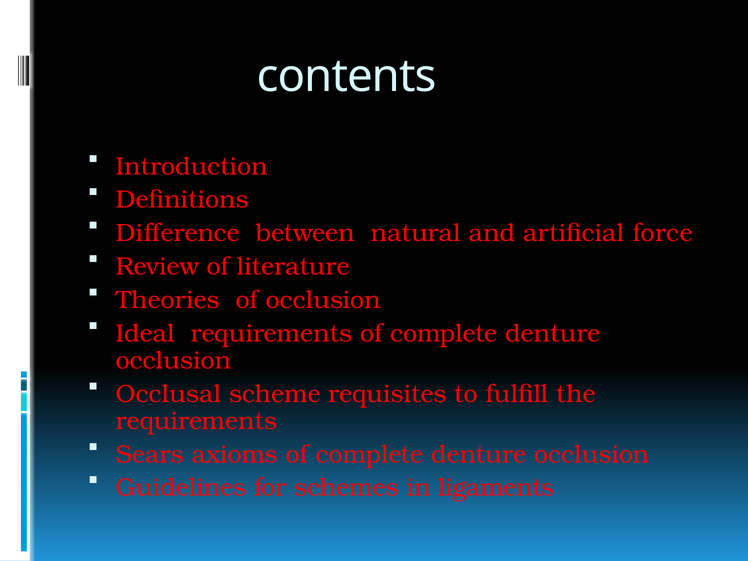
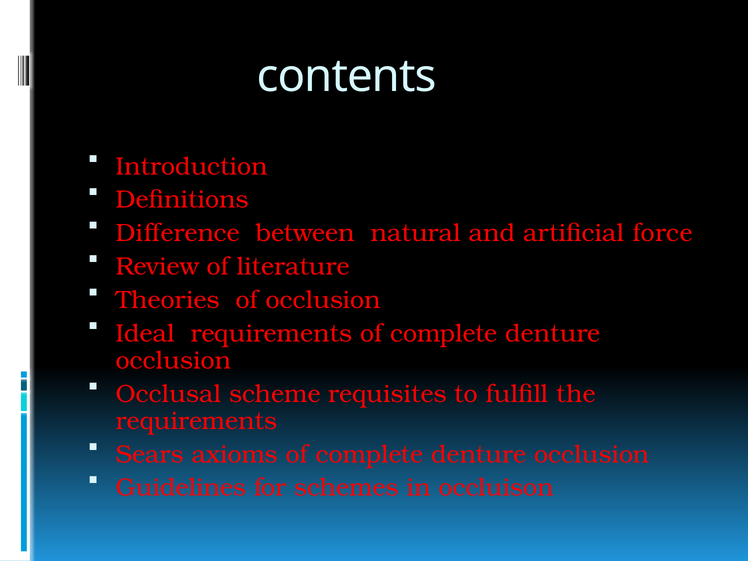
ligaments: ligaments -> occluison (496, 488)
